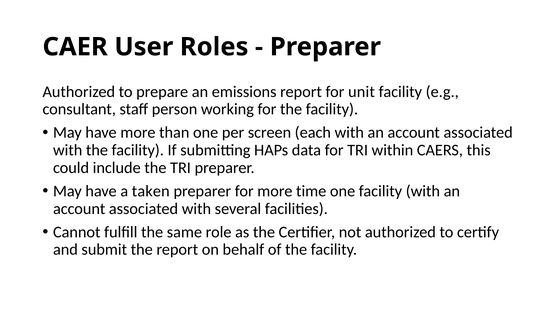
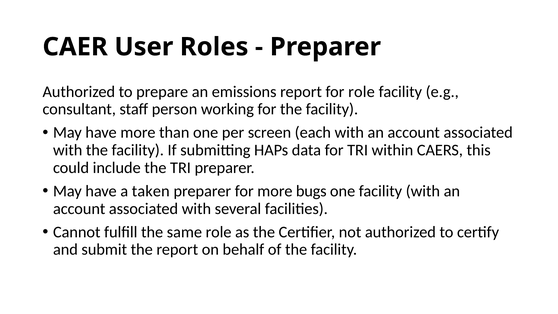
for unit: unit -> role (361, 92)
time: time -> bugs (311, 191)
